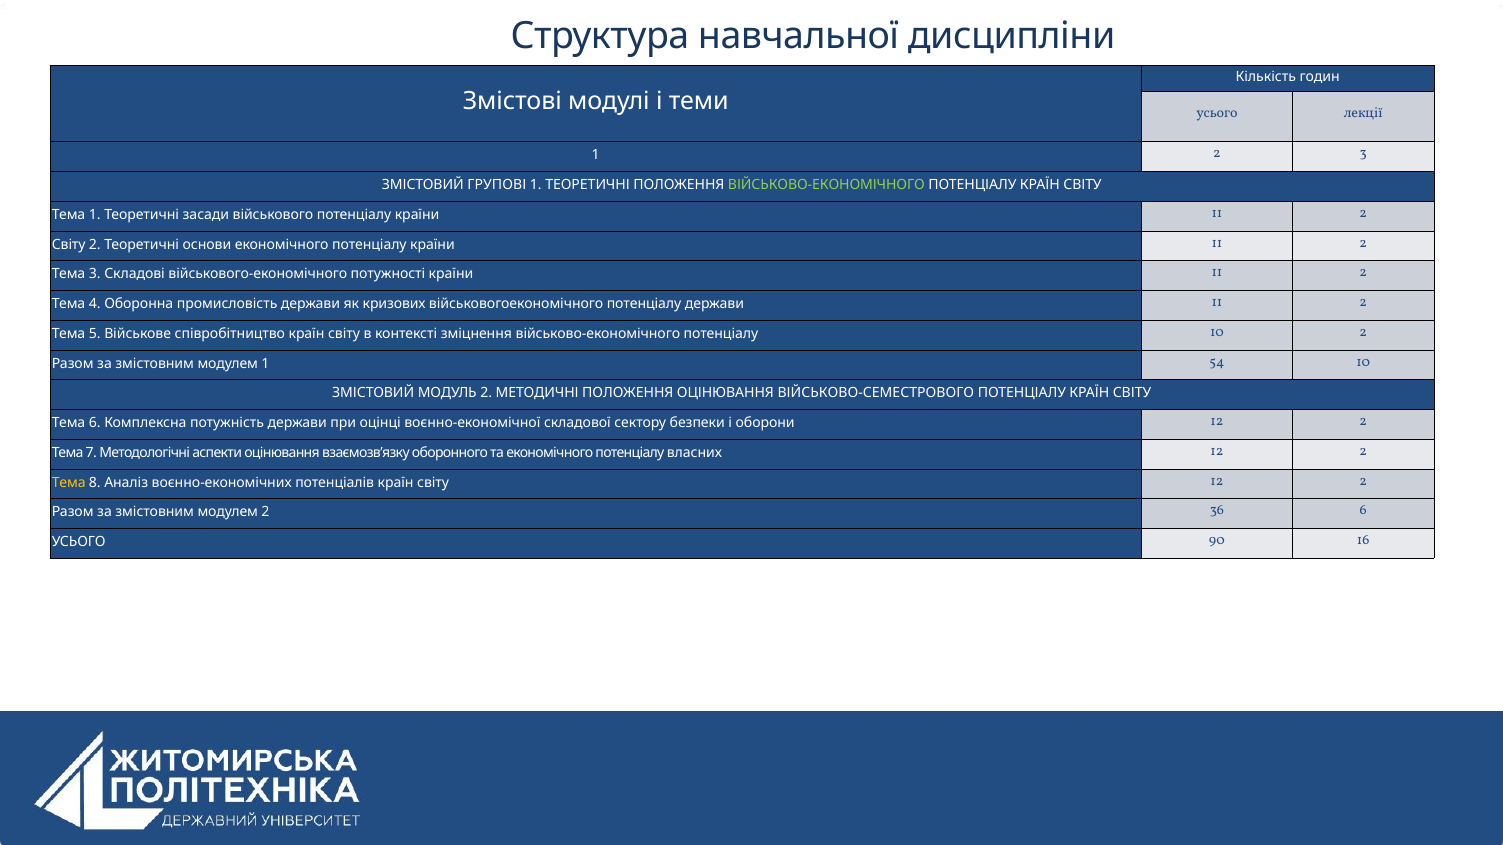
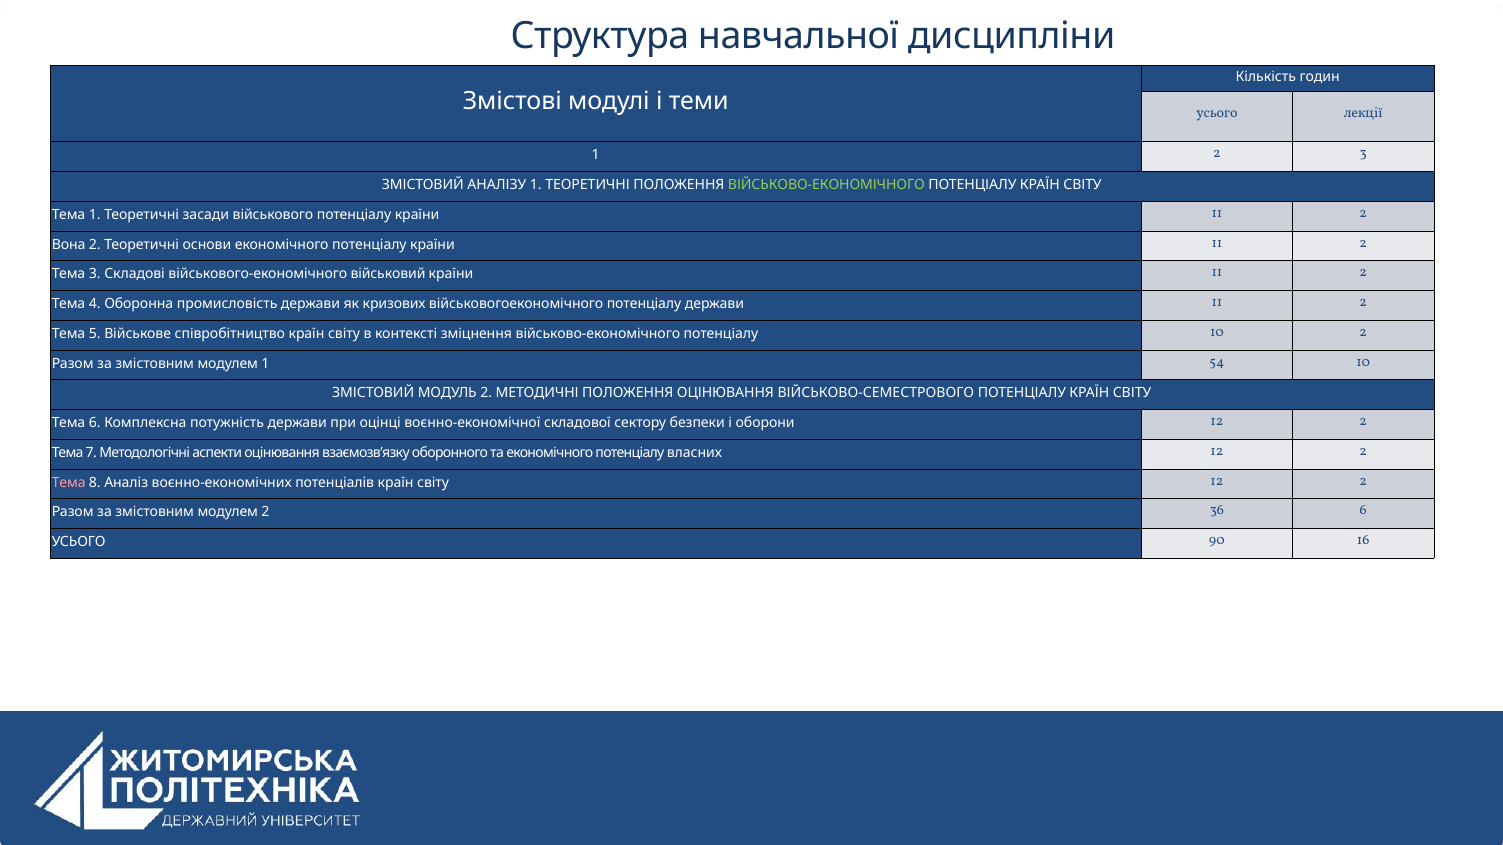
ГРУПОВІ: ГРУПОВІ -> АНАЛІЗУ (497, 185)
Світу: Світу -> Вона (69, 245)
потужності: потужності -> військовий (388, 274)
Тема colour: yellow -> pink (69, 483)
